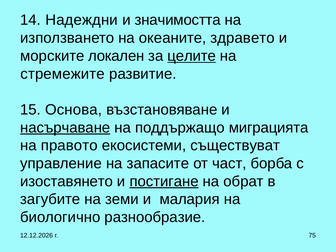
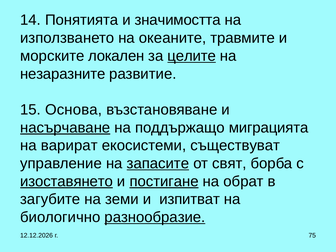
Надеждни: Надеждни -> Понятията (82, 20)
здравето: здравето -> травмите (243, 38)
стремежите: стремежите -> незаразните (63, 74)
правото: правото -> варират (69, 146)
запасите underline: none -> present (158, 163)
част: част -> свят (229, 163)
изоставянето underline: none -> present (67, 181)
малария: малария -> изпитват (190, 199)
разнообразие underline: none -> present (155, 217)
